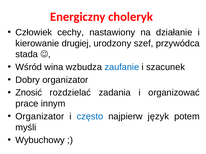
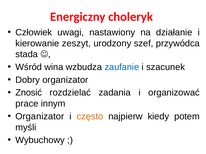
cechy: cechy -> uwagi (71, 33)
drugiej: drugiej -> zeszyt (76, 43)
często colour: blue -> orange (90, 117)
język: język -> kiedy (158, 117)
